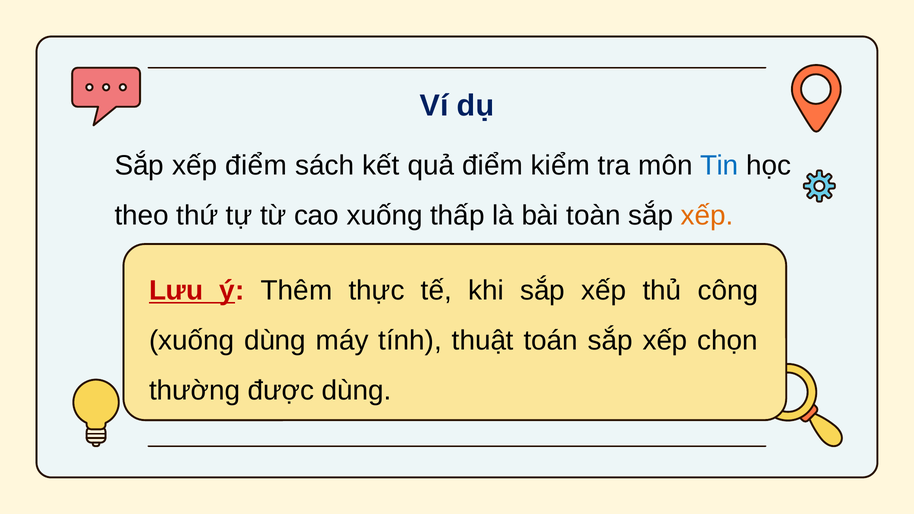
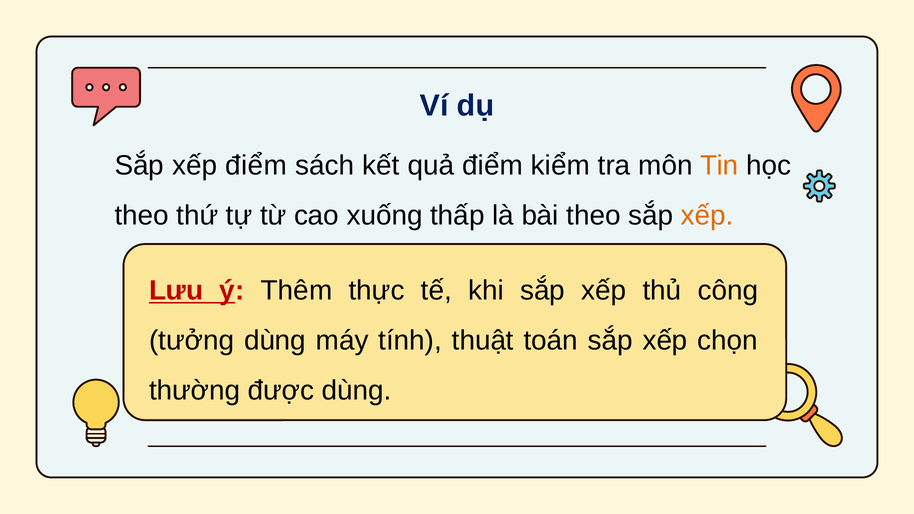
Tin colour: blue -> orange (719, 165)
bài toàn: toàn -> theo (594, 216)
xuống: xuống -> tưởng (192, 341)
